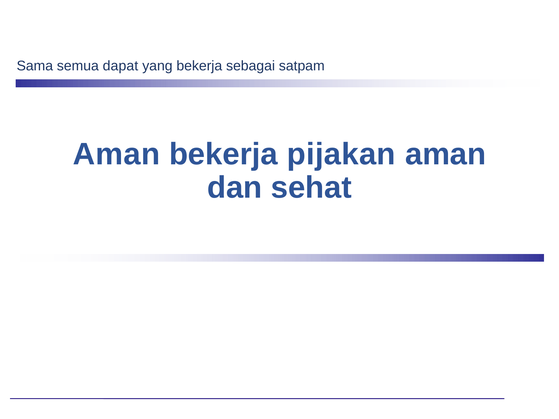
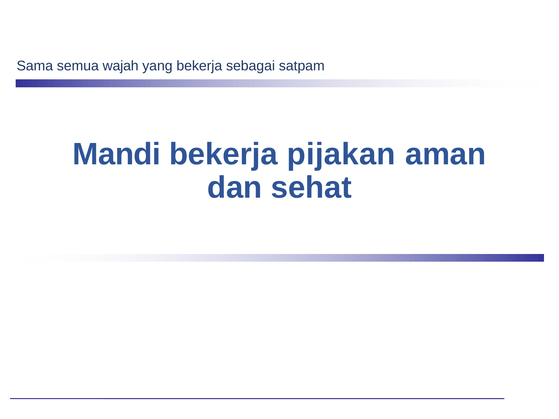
dapat: dapat -> wajah (121, 66)
Aman: Aman -> Mandi (117, 154)
